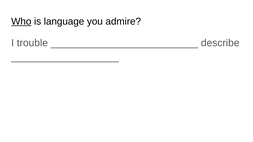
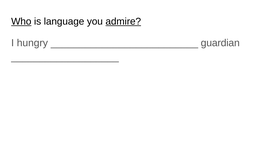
admire underline: none -> present (123, 21)
trouble: trouble -> hungry (32, 43)
describe: describe -> guardian (220, 43)
